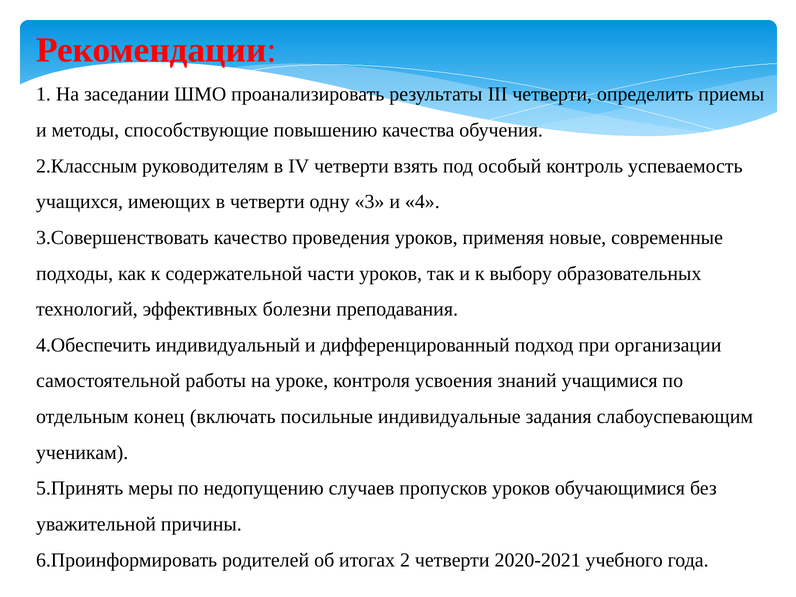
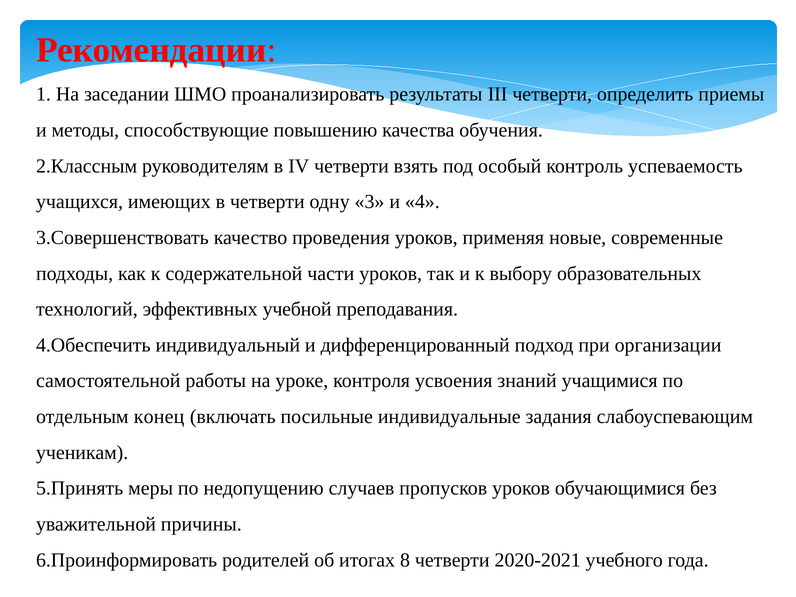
болезни: болезни -> учебной (297, 309)
2: 2 -> 8 (405, 560)
